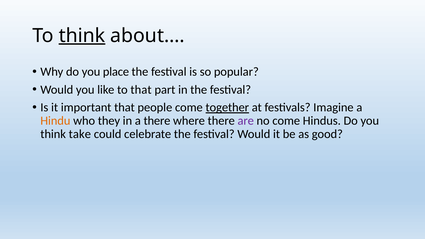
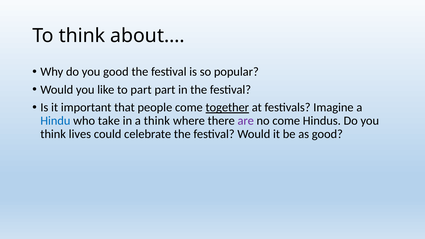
think underline: present -> none (82, 36)
you place: place -> good (116, 72)
to that: that -> part (141, 90)
Hindu colour: orange -> blue (55, 121)
they: they -> take (109, 121)
a there: there -> think (157, 121)
take: take -> lives (80, 134)
